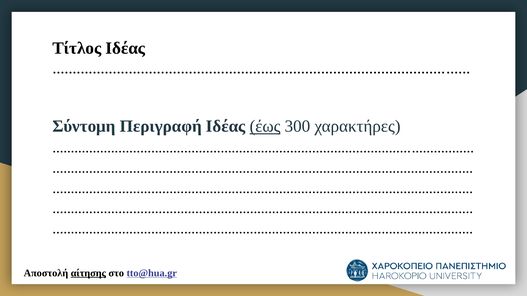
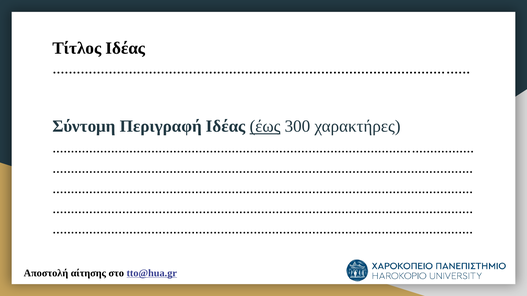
αίτησης underline: present -> none (88, 273)
